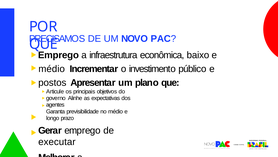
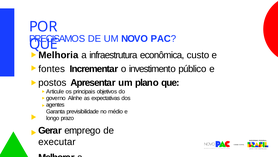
Emprego: Emprego -> Melhoria (58, 55)
baixo: baixo -> custo (198, 55)
médio: médio -> fontes (52, 69)
